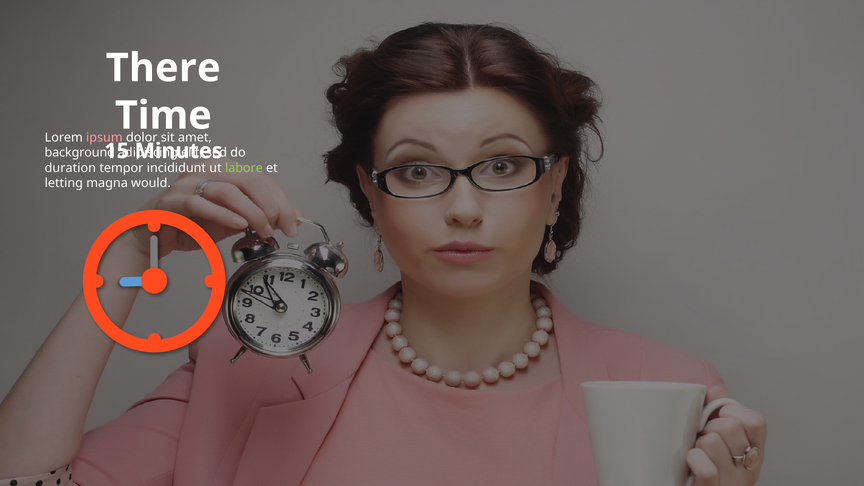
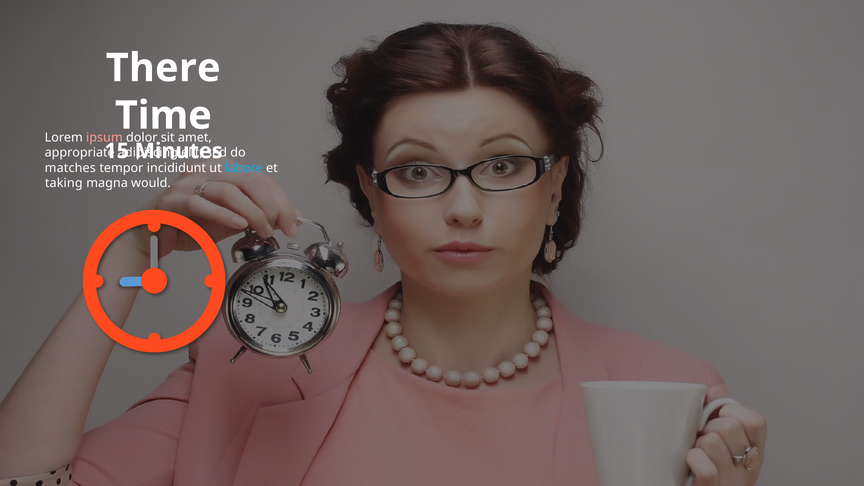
background: background -> appropriate (80, 153)
duration: duration -> matches (70, 168)
labore colour: light green -> light blue (244, 168)
letting: letting -> taking (64, 183)
